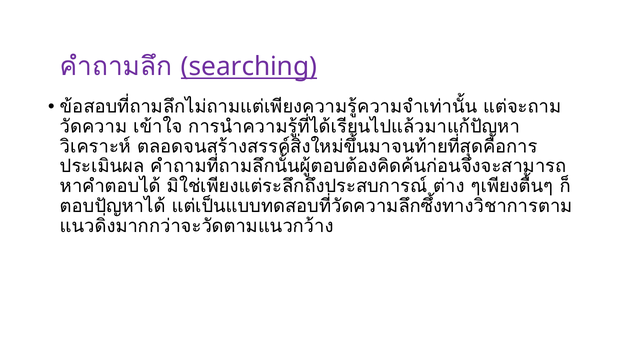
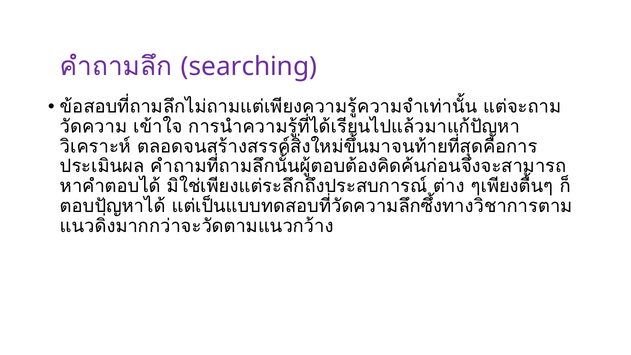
searching underline: present -> none (249, 67)
